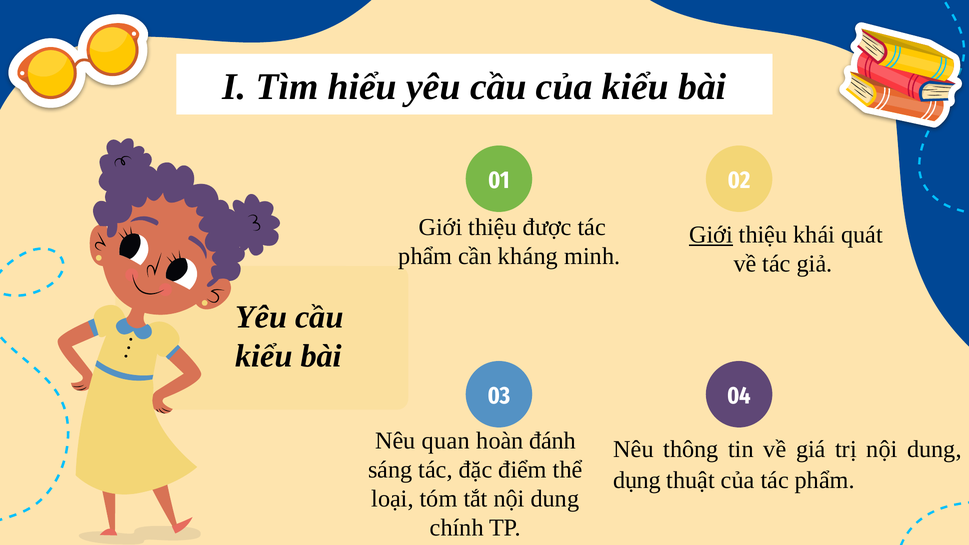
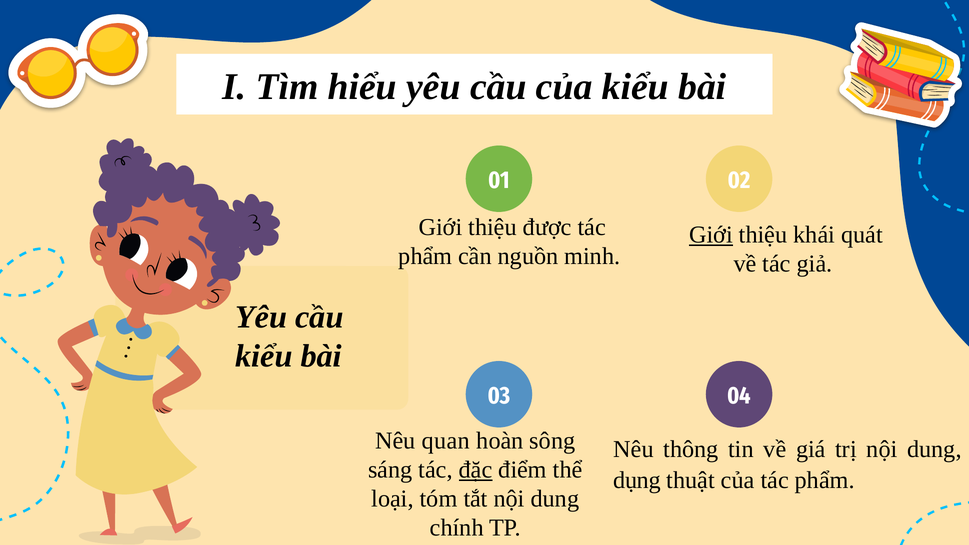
kháng: kháng -> nguồn (528, 256)
đánh: đánh -> sông (552, 441)
đặc underline: none -> present (476, 470)
